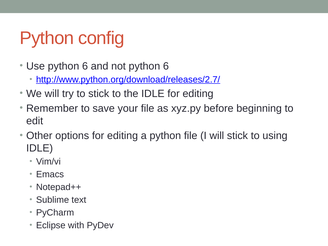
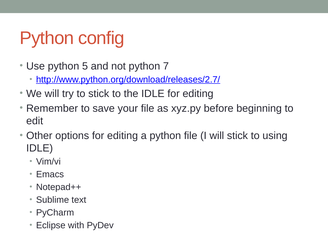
Use python 6: 6 -> 5 (85, 66)
not python 6: 6 -> 7 (166, 66)
